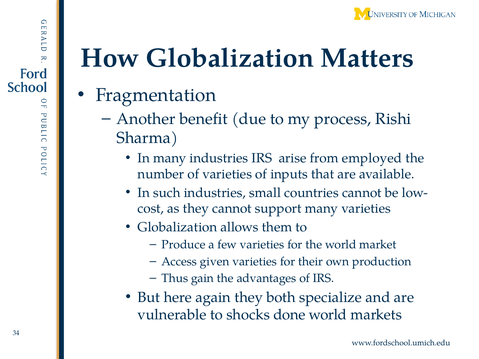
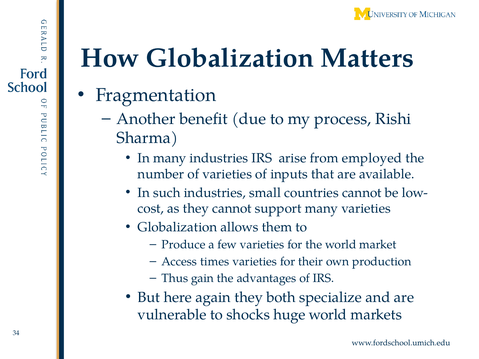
given: given -> times (215, 262)
done: done -> huge (289, 315)
